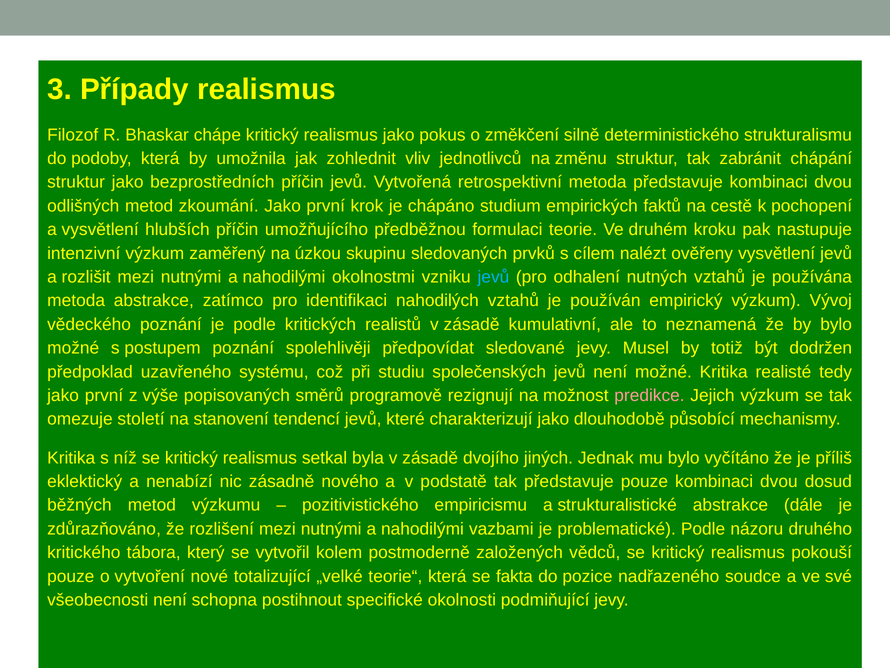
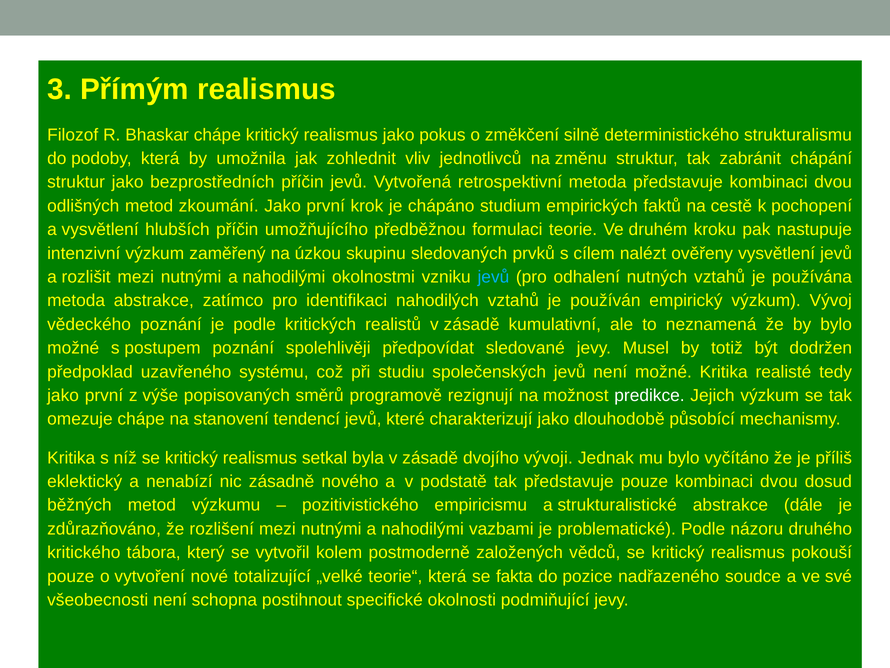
Případy: Případy -> Přímým (135, 90)
predikce colour: pink -> white (649, 395)
omezuje století: století -> chápe (141, 419)
jiných: jiných -> vývoji (548, 457)
